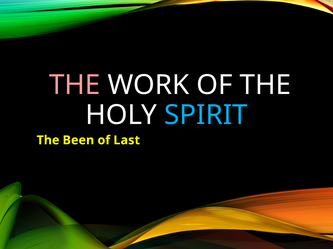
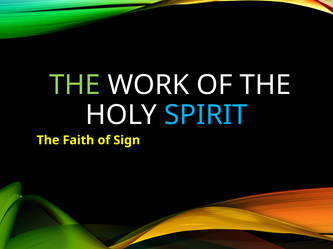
THE colour: pink -> light green (75, 85)
Been: Been -> Faith (78, 141)
Last: Last -> Sign (127, 141)
